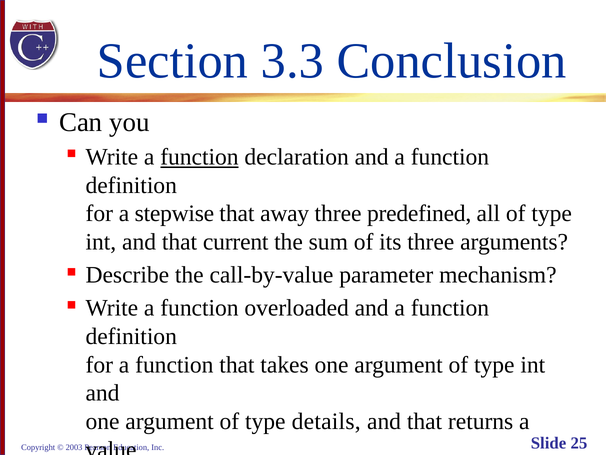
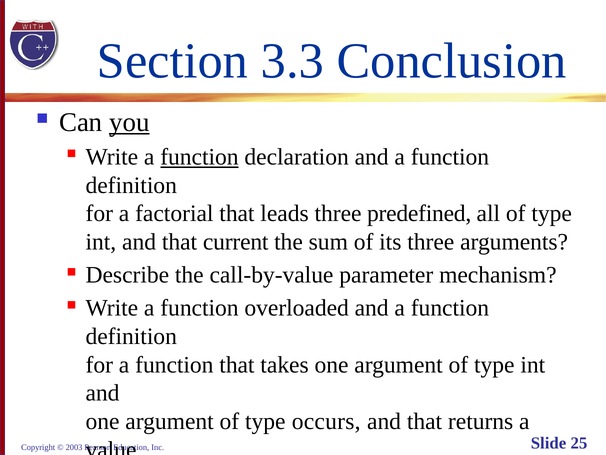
you underline: none -> present (129, 122)
stepwise: stepwise -> factorial (174, 213)
away: away -> leads (285, 213)
details: details -> occurs (326, 421)
